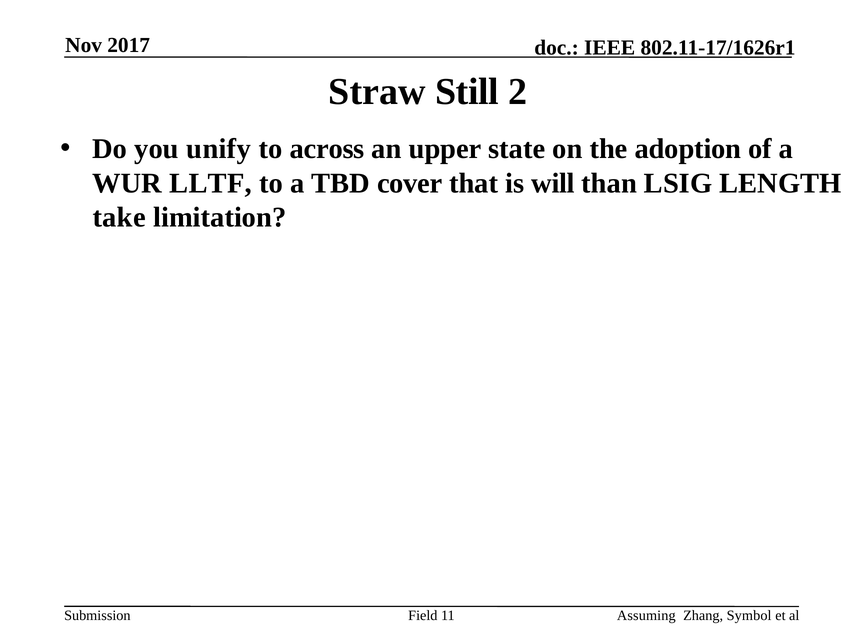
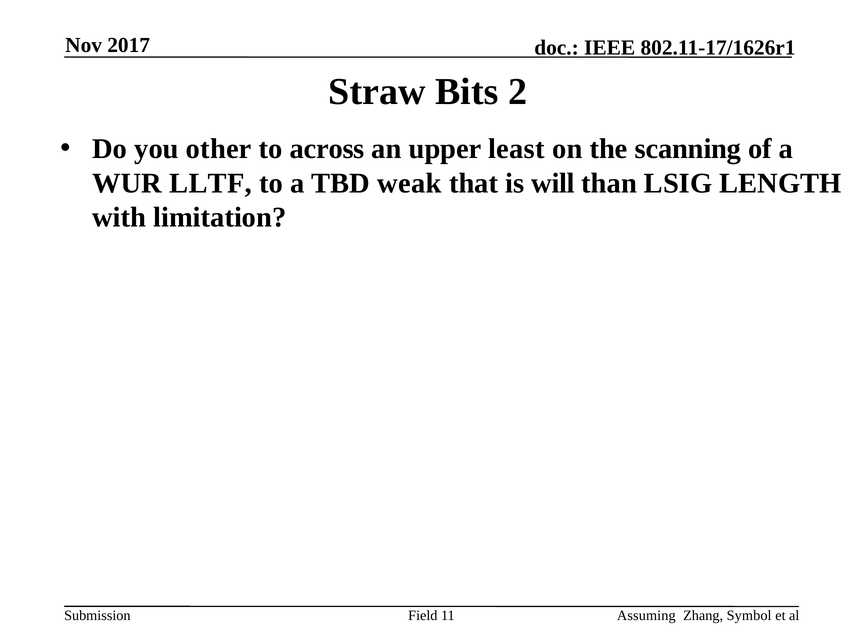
Still: Still -> Bits (467, 92)
unify: unify -> other (219, 149)
state: state -> least (517, 149)
adoption: adoption -> scanning (688, 149)
cover: cover -> weak (409, 183)
take: take -> with (119, 217)
